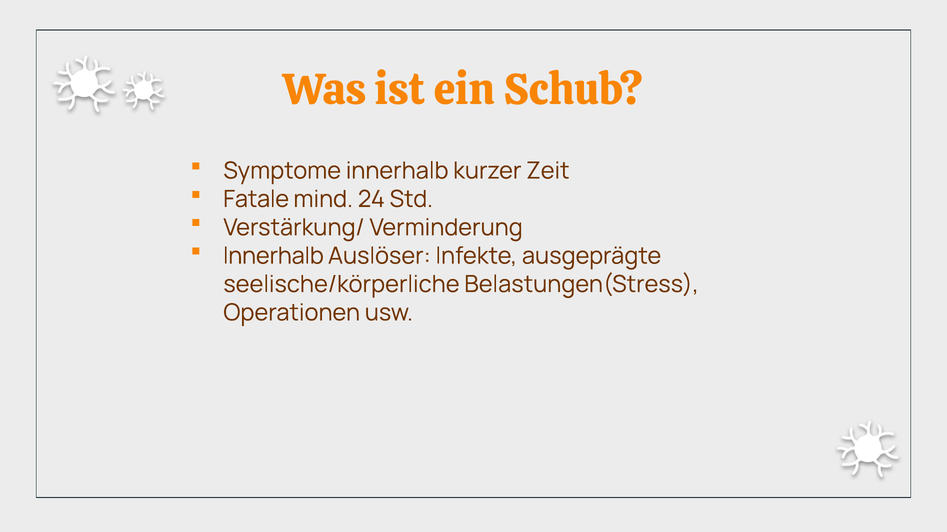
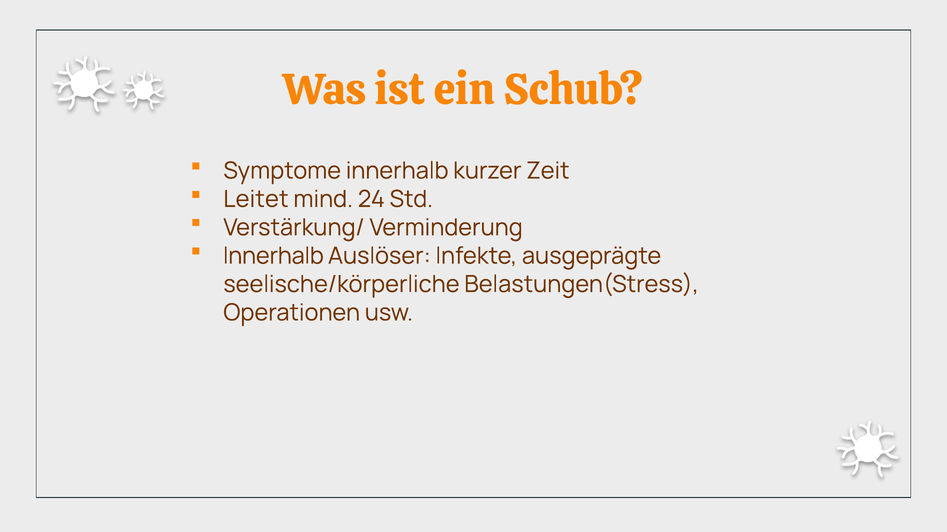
Fatale: Fatale -> Leitet (256, 199)
